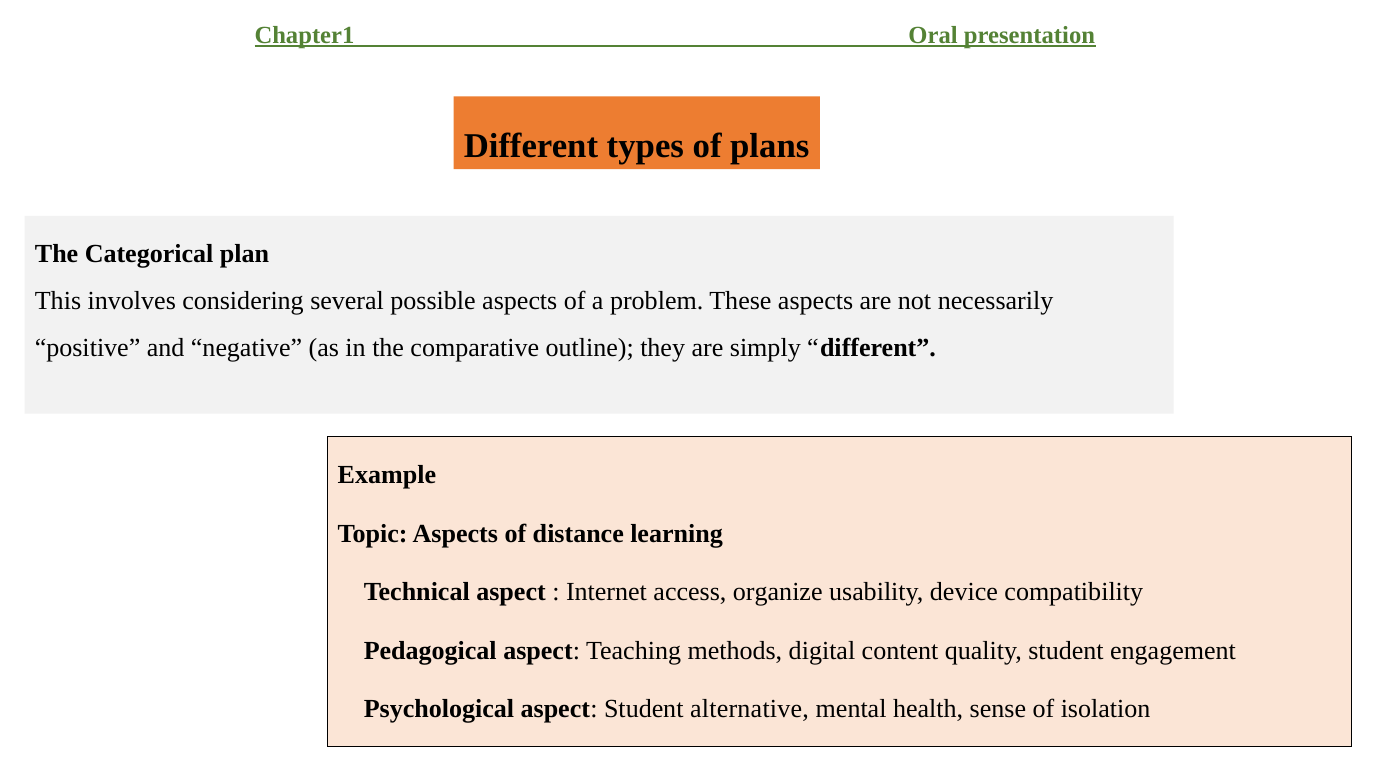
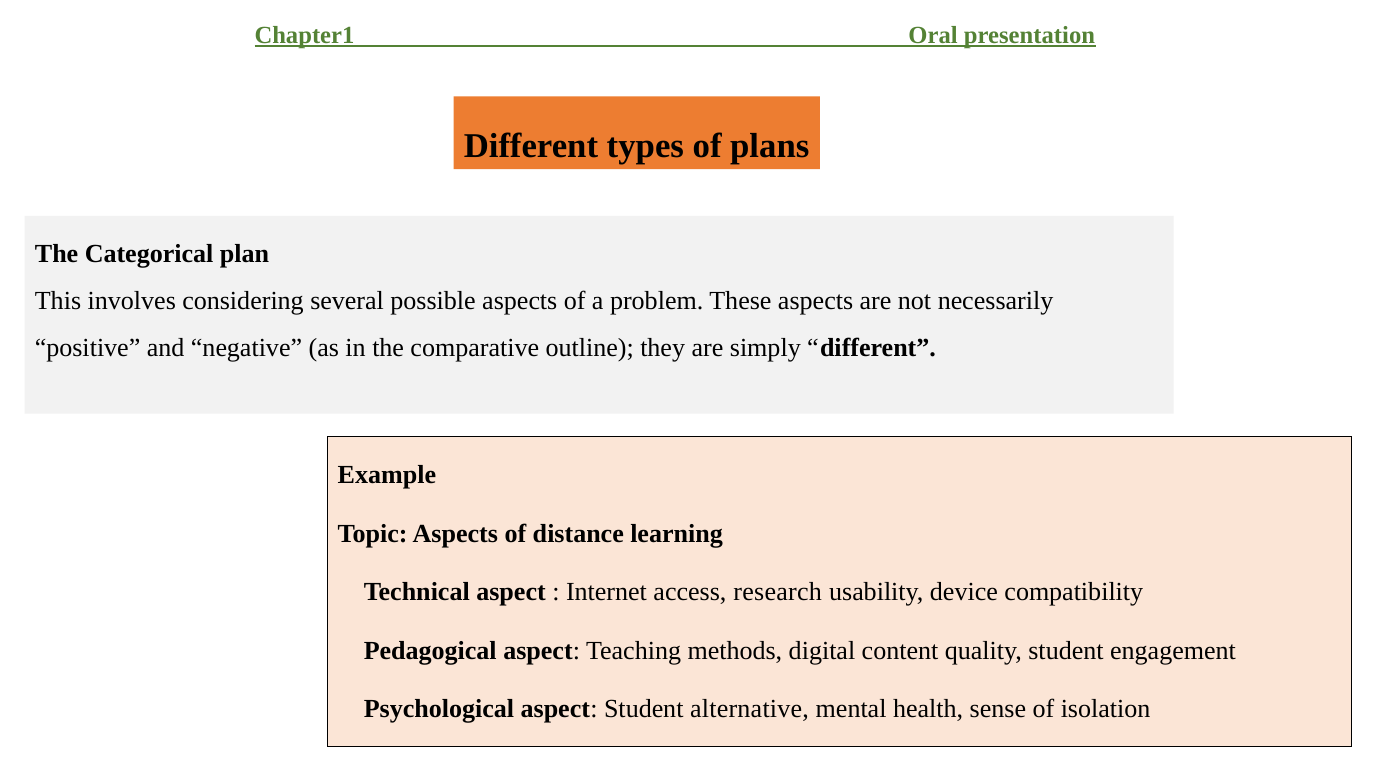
organize: organize -> research (778, 592)
